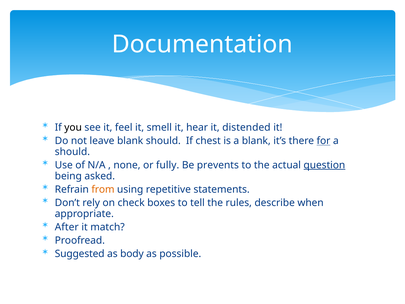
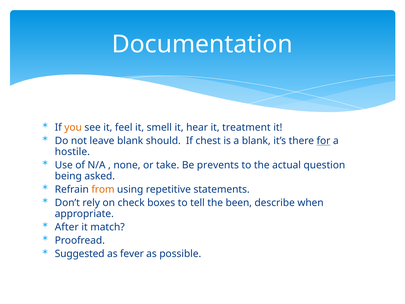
you colour: black -> orange (73, 127)
distended: distended -> treatment (246, 127)
should: should -> hostile (72, 152)
fully: fully -> take (168, 165)
question underline: present -> none (324, 165)
rules: rules -> been (239, 203)
body: body -> fever (132, 254)
